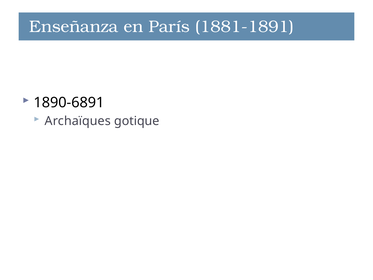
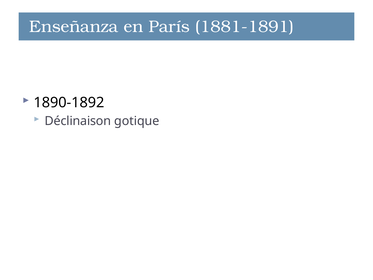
1890-6891: 1890-6891 -> 1890-1892 (69, 102)
Archaïques: Archaïques -> Déclinaison (78, 121)
